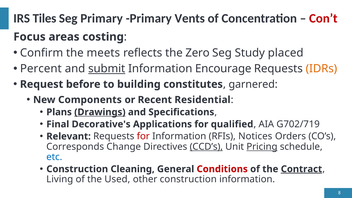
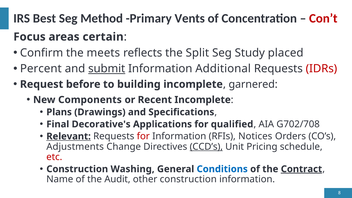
Tiles: Tiles -> Best (44, 18)
Seg Primary: Primary -> Method (102, 18)
costing: costing -> certain (103, 37)
Zero: Zero -> Split (197, 53)
Encourage: Encourage -> Additional (223, 69)
IDRs colour: orange -> red (321, 69)
building constitutes: constitutes -> incomplete (193, 84)
Recent Residential: Residential -> Incomplete (203, 100)
Drawings underline: present -> none (100, 112)
G702/719: G702/719 -> G702/708 (298, 124)
Relevant underline: none -> present (69, 136)
Corresponds: Corresponds -> Adjustments (75, 147)
Pricing underline: present -> none (262, 147)
etc colour: blue -> red (54, 157)
Cleaning: Cleaning -> Washing (133, 169)
Conditions colour: red -> blue (222, 169)
Living: Living -> Name (60, 179)
Used: Used -> Audit (117, 179)
